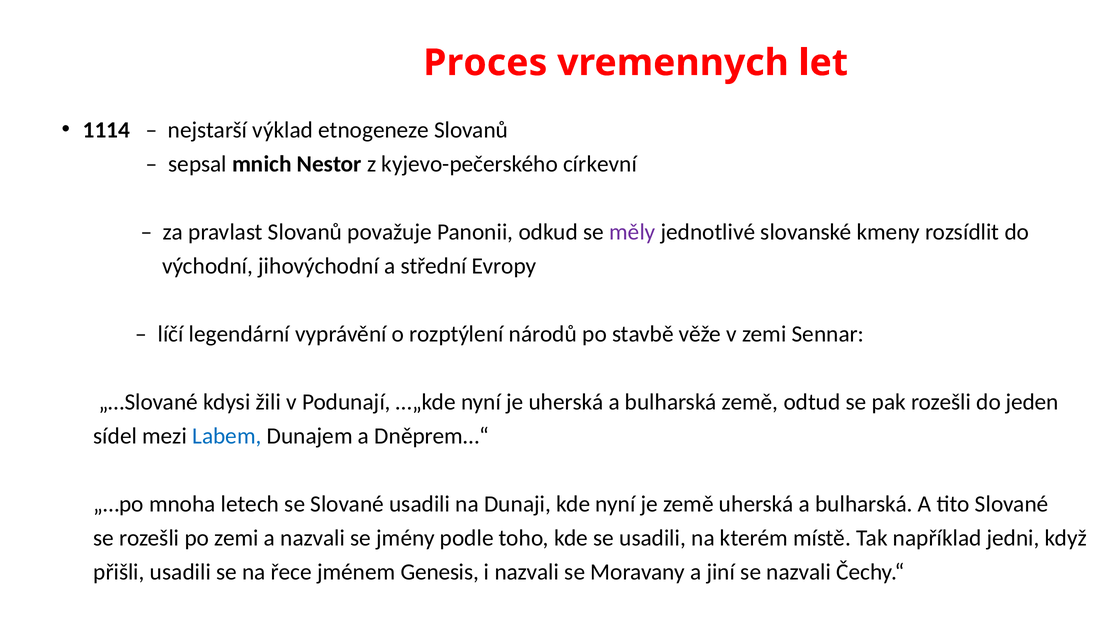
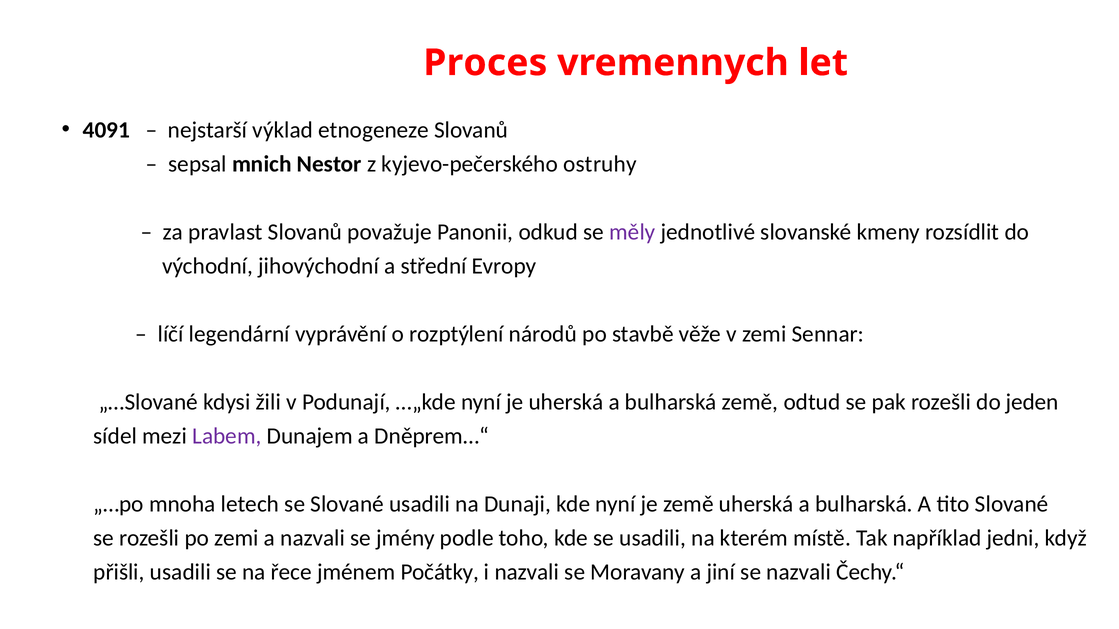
1114: 1114 -> 4091 (106, 130)
církevní: církevní -> ostruhy (600, 164)
Labem colour: blue -> purple (227, 436)
Genesis: Genesis -> Počátky (440, 573)
